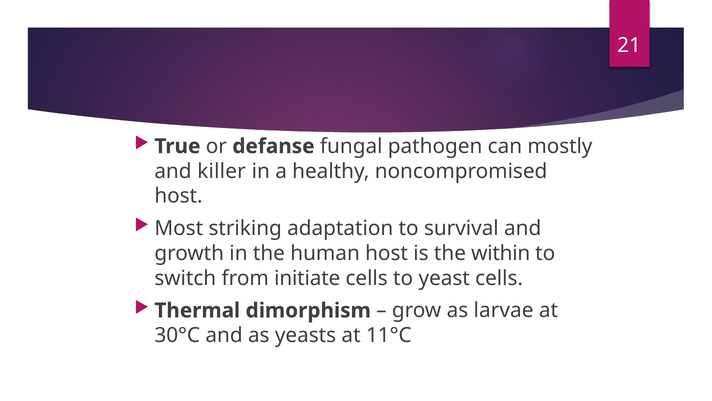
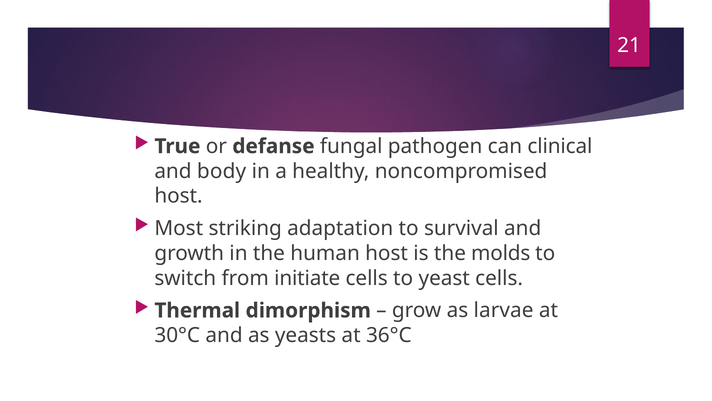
mostly: mostly -> clinical (560, 146)
killer: killer -> body (222, 171)
within: within -> molds (501, 253)
11°C: 11°C -> 36°C (389, 335)
